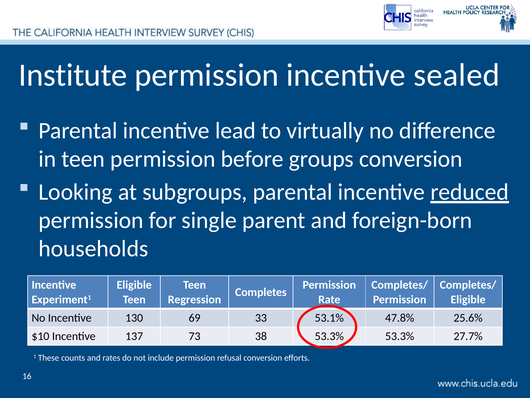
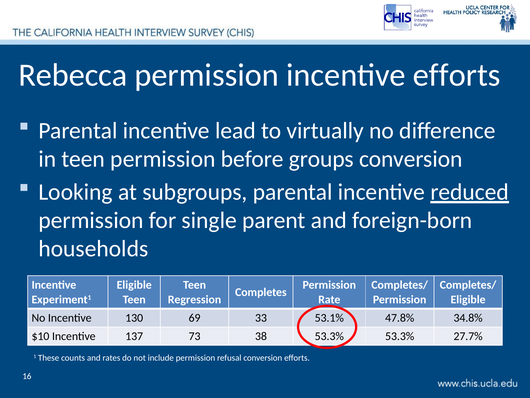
Institute: Institute -> Rebecca (73, 75)
incentive sealed: sealed -> efforts (457, 75)
25.6%: 25.6% -> 34.8% (468, 317)
